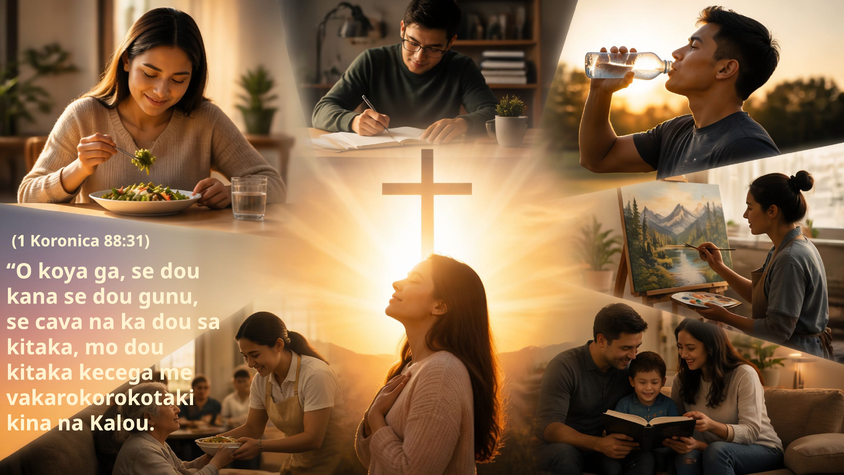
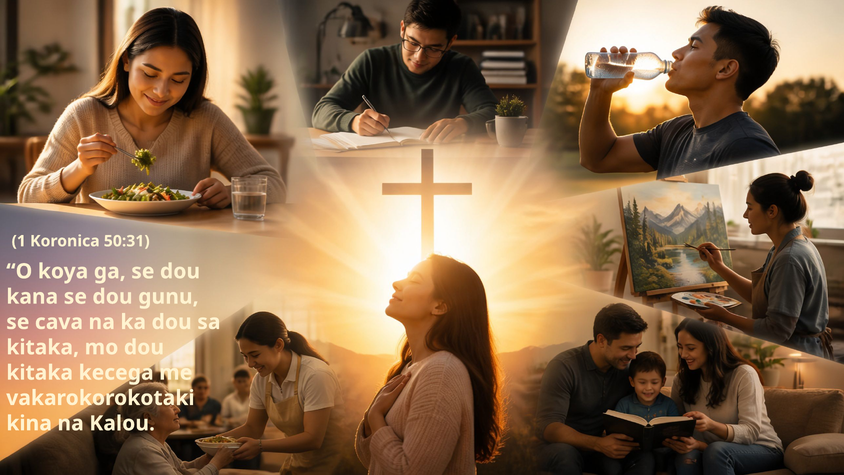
88:31: 88:31 -> 50:31 (127, 241)
